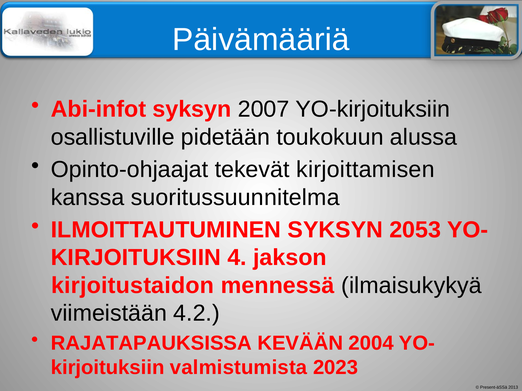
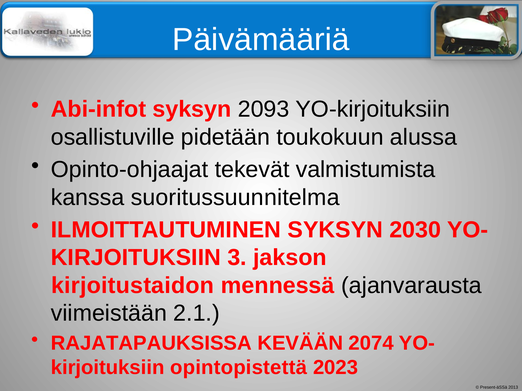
2007: 2007 -> 2093 (264, 109)
kirjoittamisen: kirjoittamisen -> valmistumista (366, 170)
2053: 2053 -> 2030 (415, 230)
4: 4 -> 3 (237, 258)
ilmaisukykyä: ilmaisukykyä -> ajanvarausta (412, 286)
4.2: 4.2 -> 2.1 (197, 314)
2004: 2004 -> 2074 (371, 344)
valmistumista: valmistumista -> opintopistettä (239, 368)
